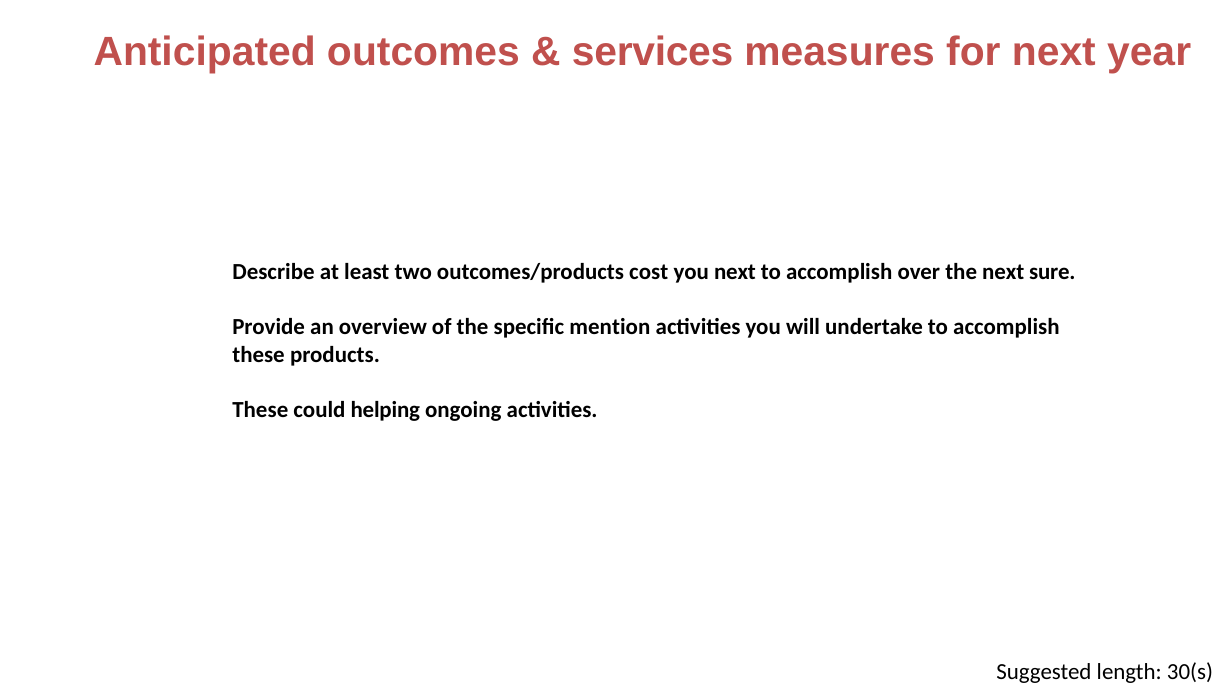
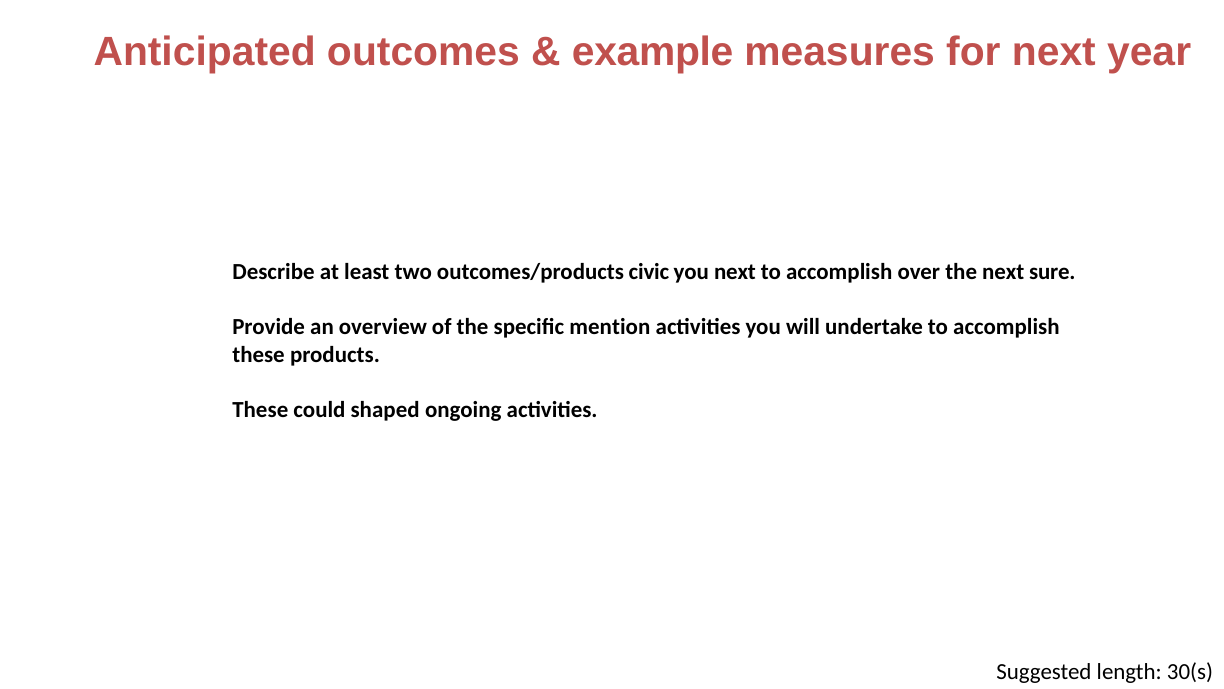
services: services -> example (653, 52)
cost: cost -> civic (649, 272)
helping: helping -> shaped (385, 409)
